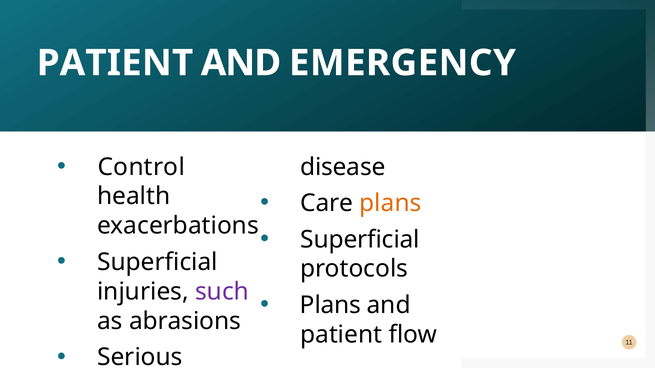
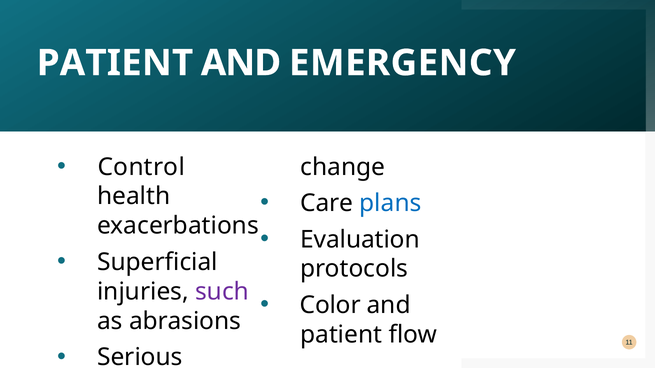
disease: disease -> change (343, 167)
plans colour: orange -> blue (390, 203)
Superficial: Superficial -> Evaluation (360, 240)
Plans: Plans -> Color (330, 305)
